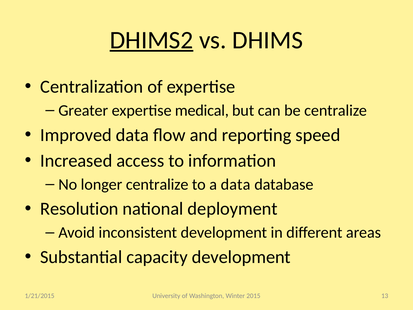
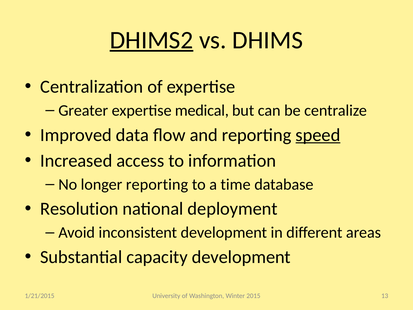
speed underline: none -> present (318, 135)
longer centralize: centralize -> reporting (157, 184)
a data: data -> time (236, 184)
